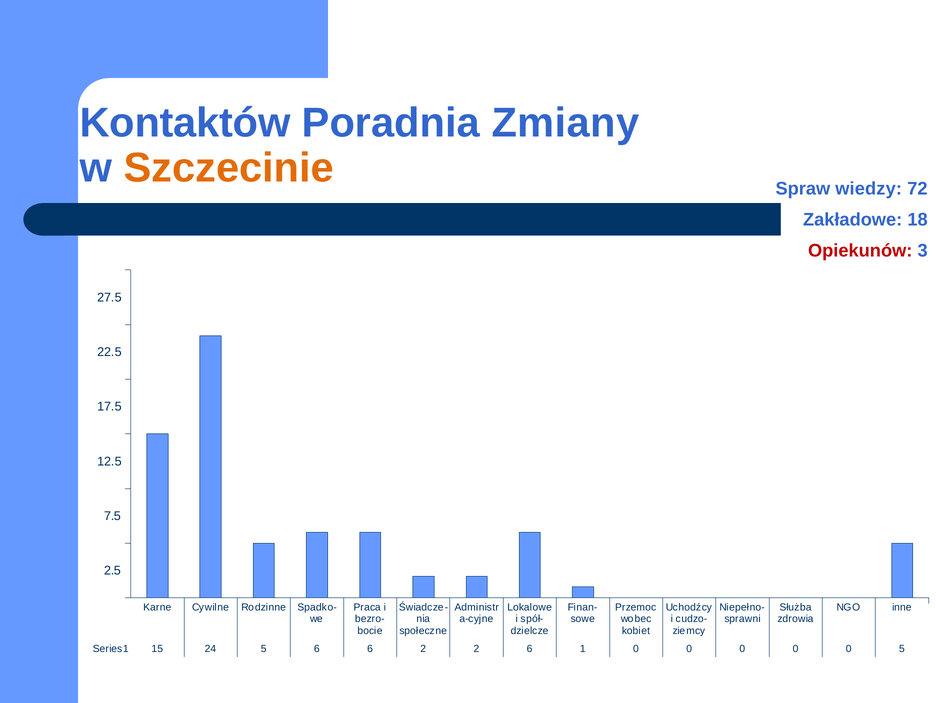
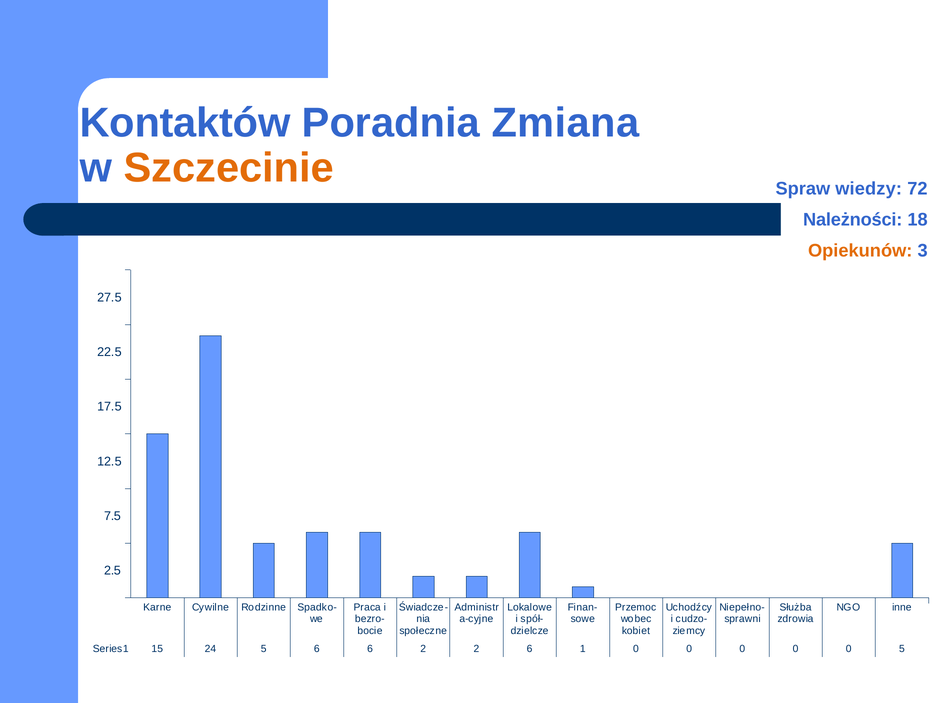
Zmiany: Zmiany -> Zmiana (565, 123)
Zakładowe: Zakładowe -> Należności (853, 220)
Opiekunów colour: red -> orange (860, 251)
